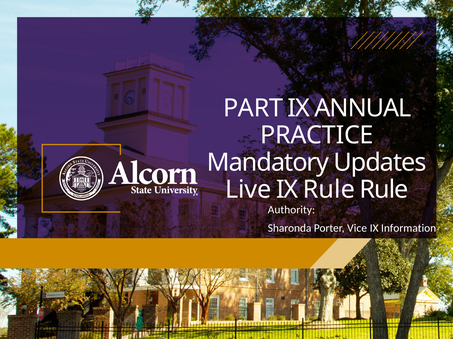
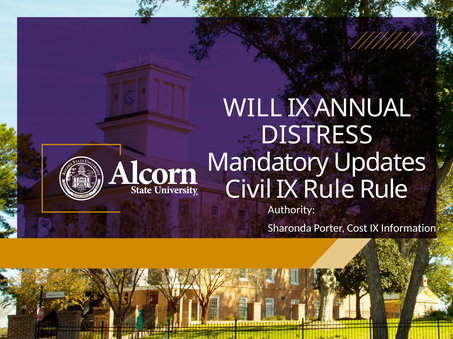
PART: PART -> WILL (253, 108)
PRACTICE: PRACTICE -> DISTRESS (317, 136)
Live: Live -> Civil (248, 190)
Vice: Vice -> Cost (357, 229)
